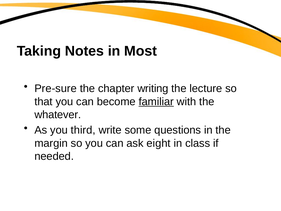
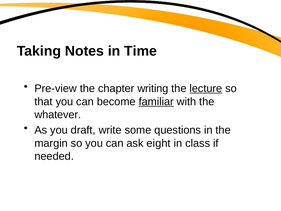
Most: Most -> Time (141, 51)
Pre-sure: Pre-sure -> Pre-view (56, 88)
lecture underline: none -> present (206, 88)
third: third -> draft (83, 130)
